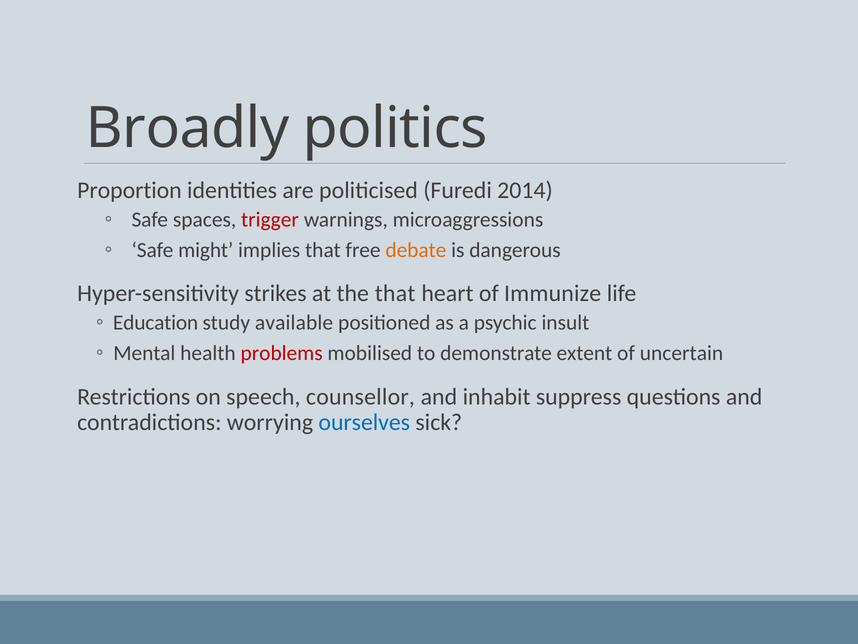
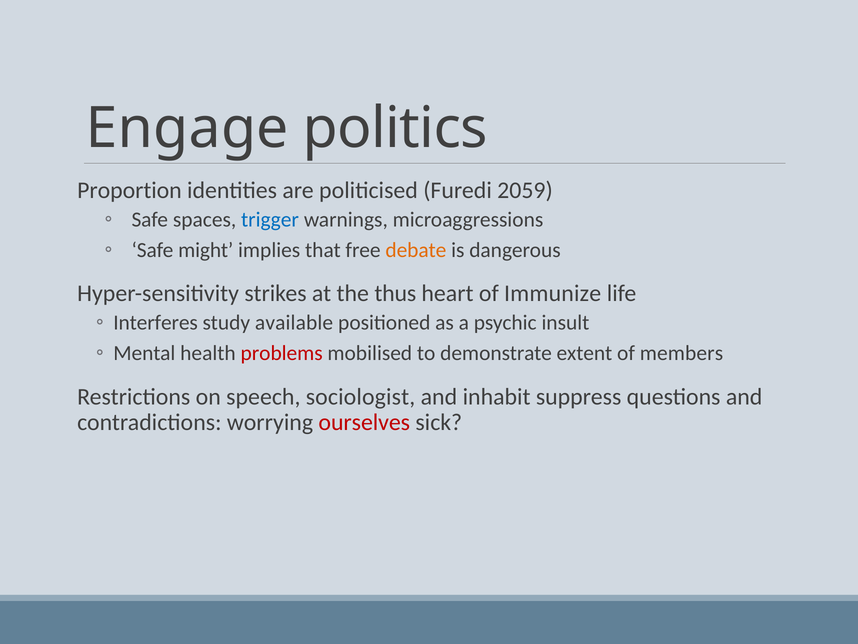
Broadly: Broadly -> Engage (187, 128)
2014: 2014 -> 2059 (525, 190)
trigger colour: red -> blue (270, 219)
the that: that -> thus (395, 293)
Education: Education -> Interferes (156, 323)
uncertain: uncertain -> members (681, 353)
counsellor: counsellor -> sociologist (360, 396)
ourselves colour: blue -> red (364, 422)
